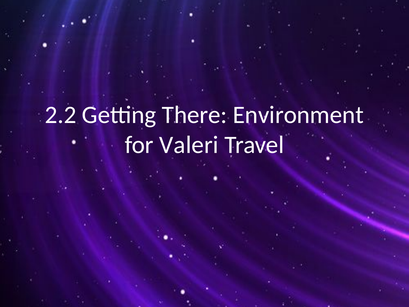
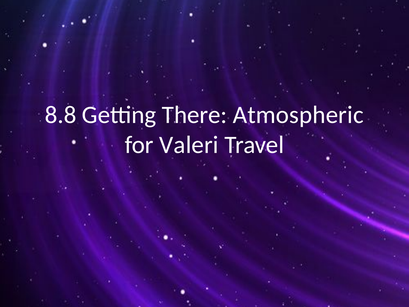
2.2: 2.2 -> 8.8 (61, 115)
Environment: Environment -> Atmospheric (298, 115)
